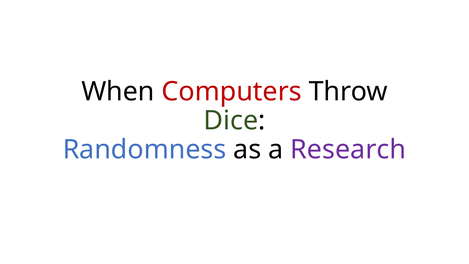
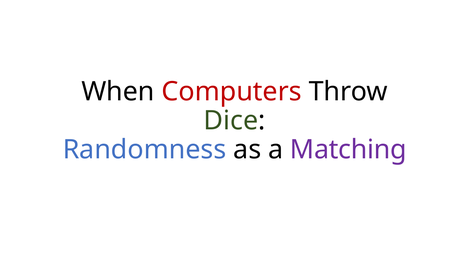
Research: Research -> Matching (348, 150)
